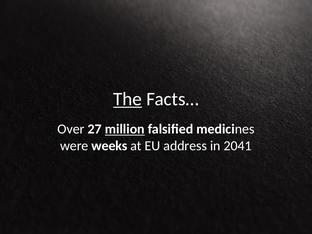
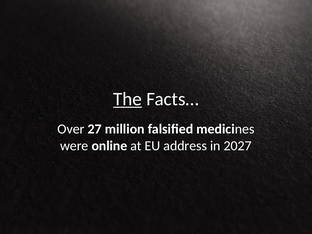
million underline: present -> none (125, 129)
weeks: weeks -> online (109, 146)
2041: 2041 -> 2027 (238, 146)
